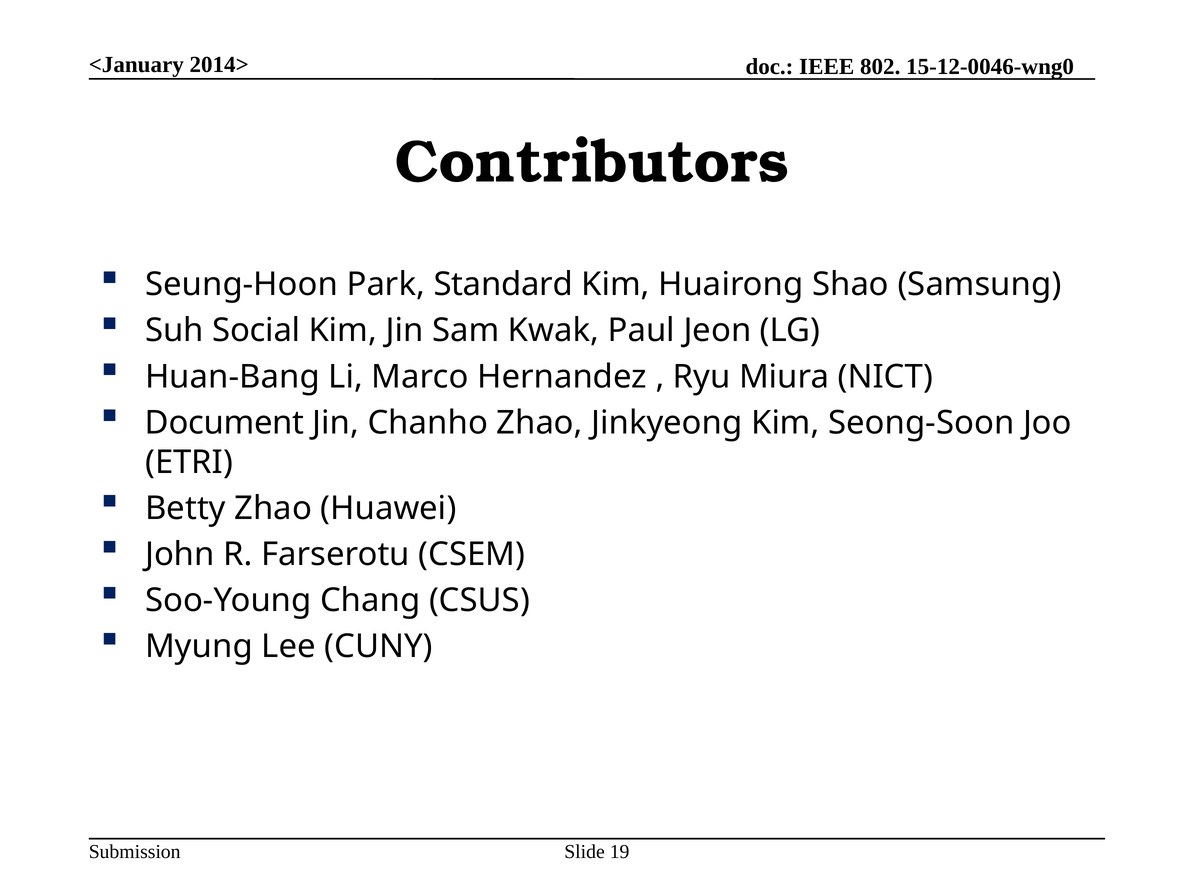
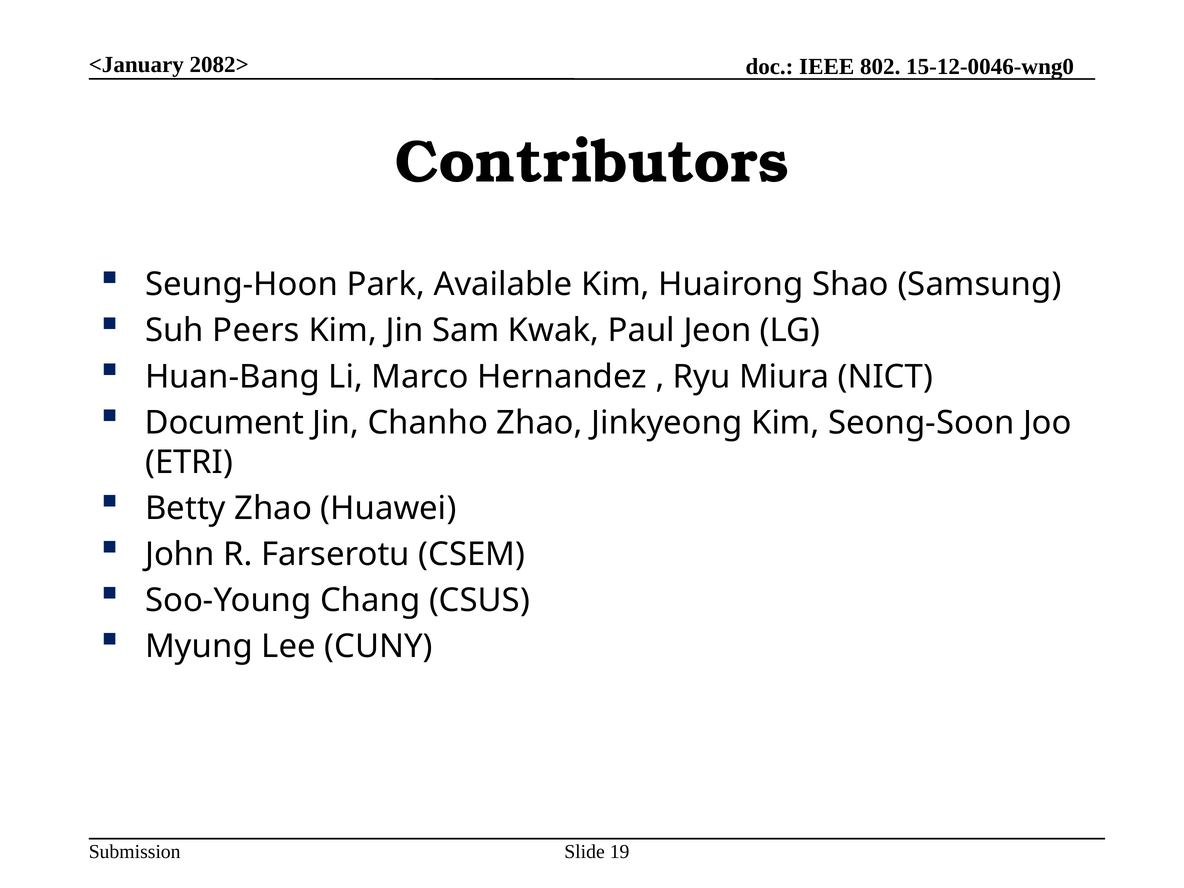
2014>: 2014> -> 2082> (219, 65)
Standard: Standard -> Available (503, 285)
Social: Social -> Peers (256, 331)
